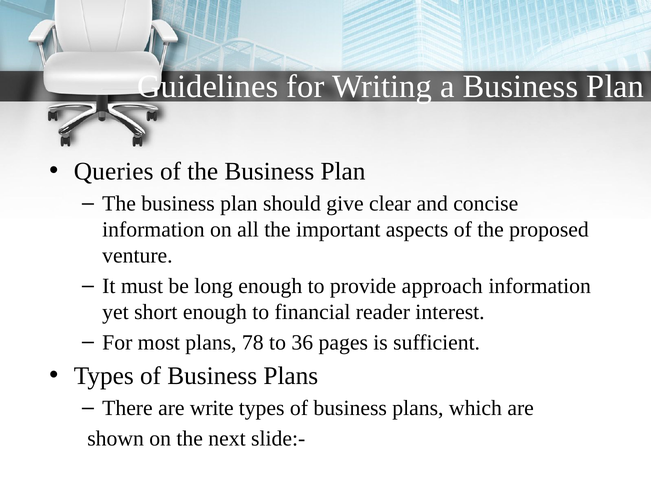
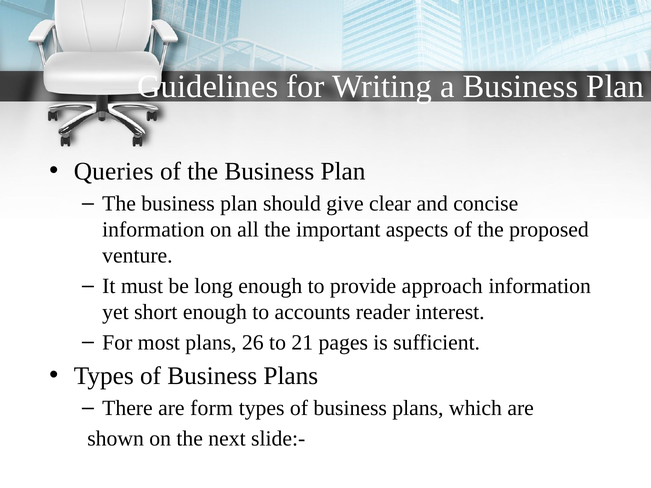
financial: financial -> accounts (312, 312)
78: 78 -> 26 (253, 343)
36: 36 -> 21 (302, 343)
write: write -> form (212, 408)
